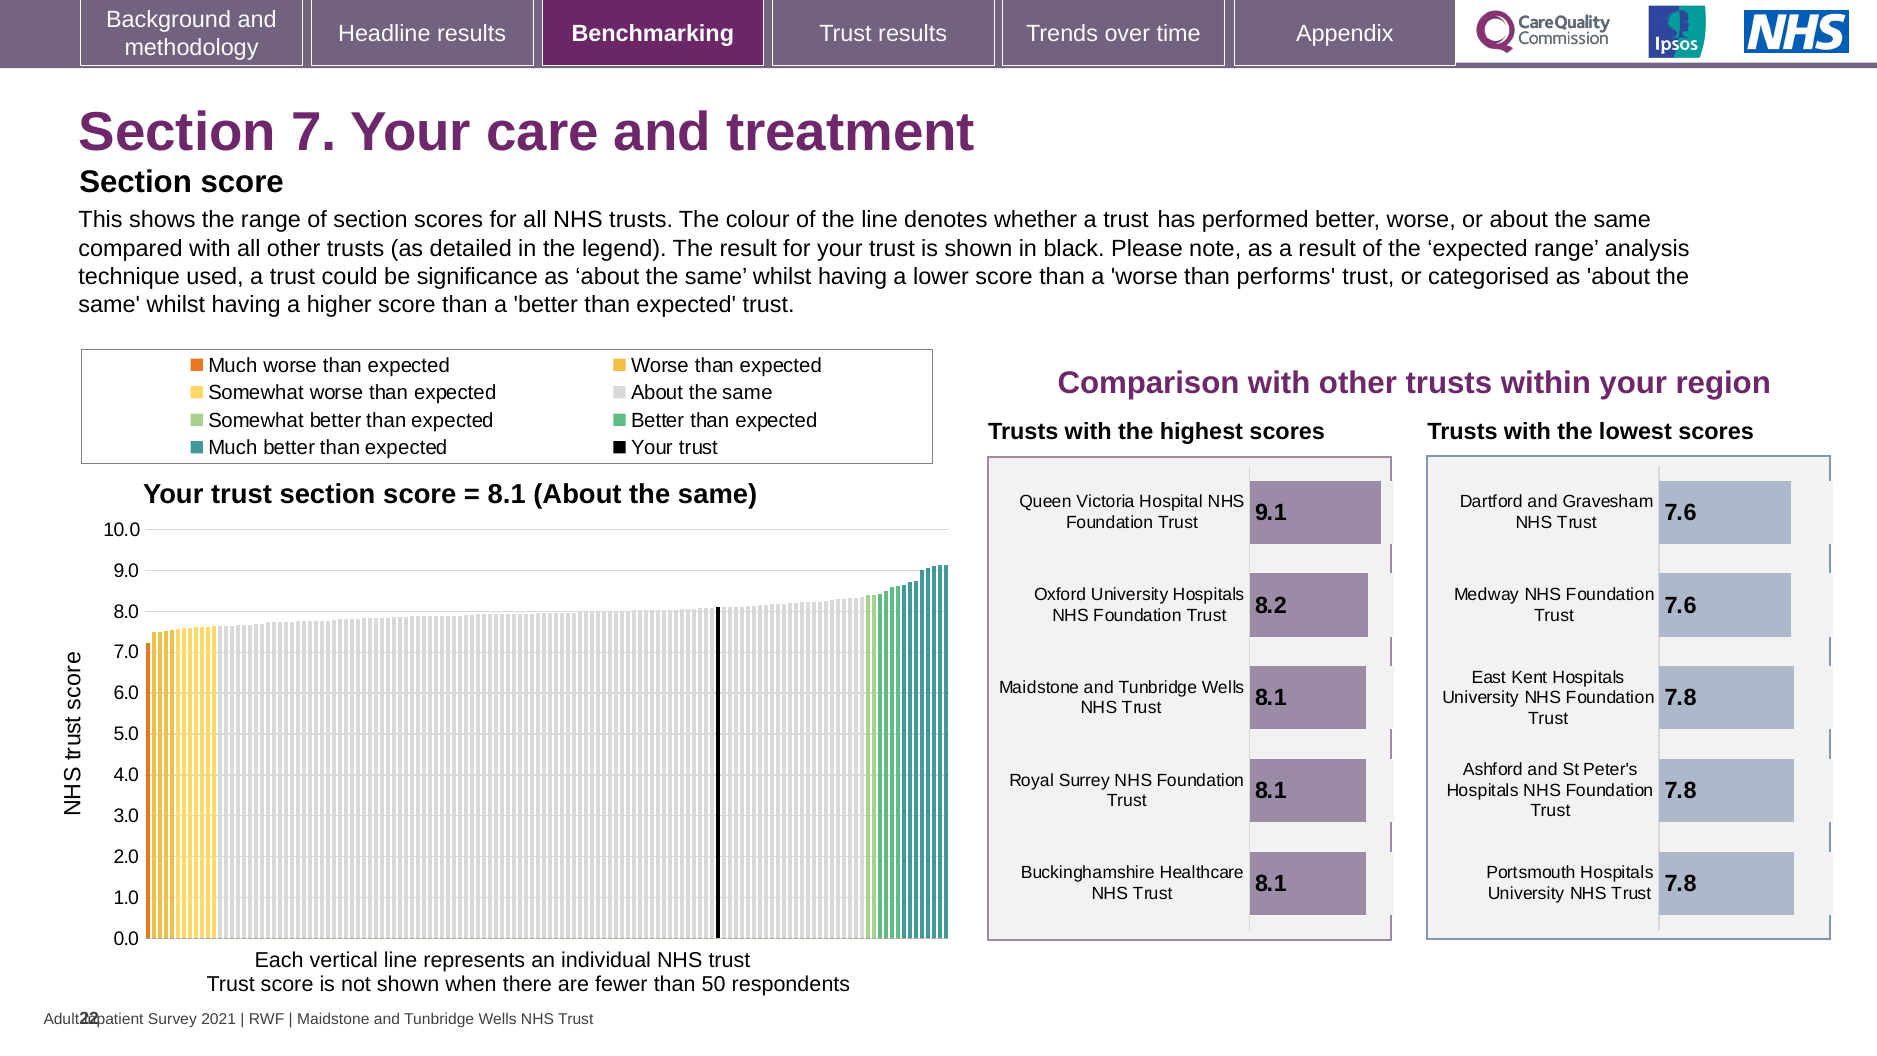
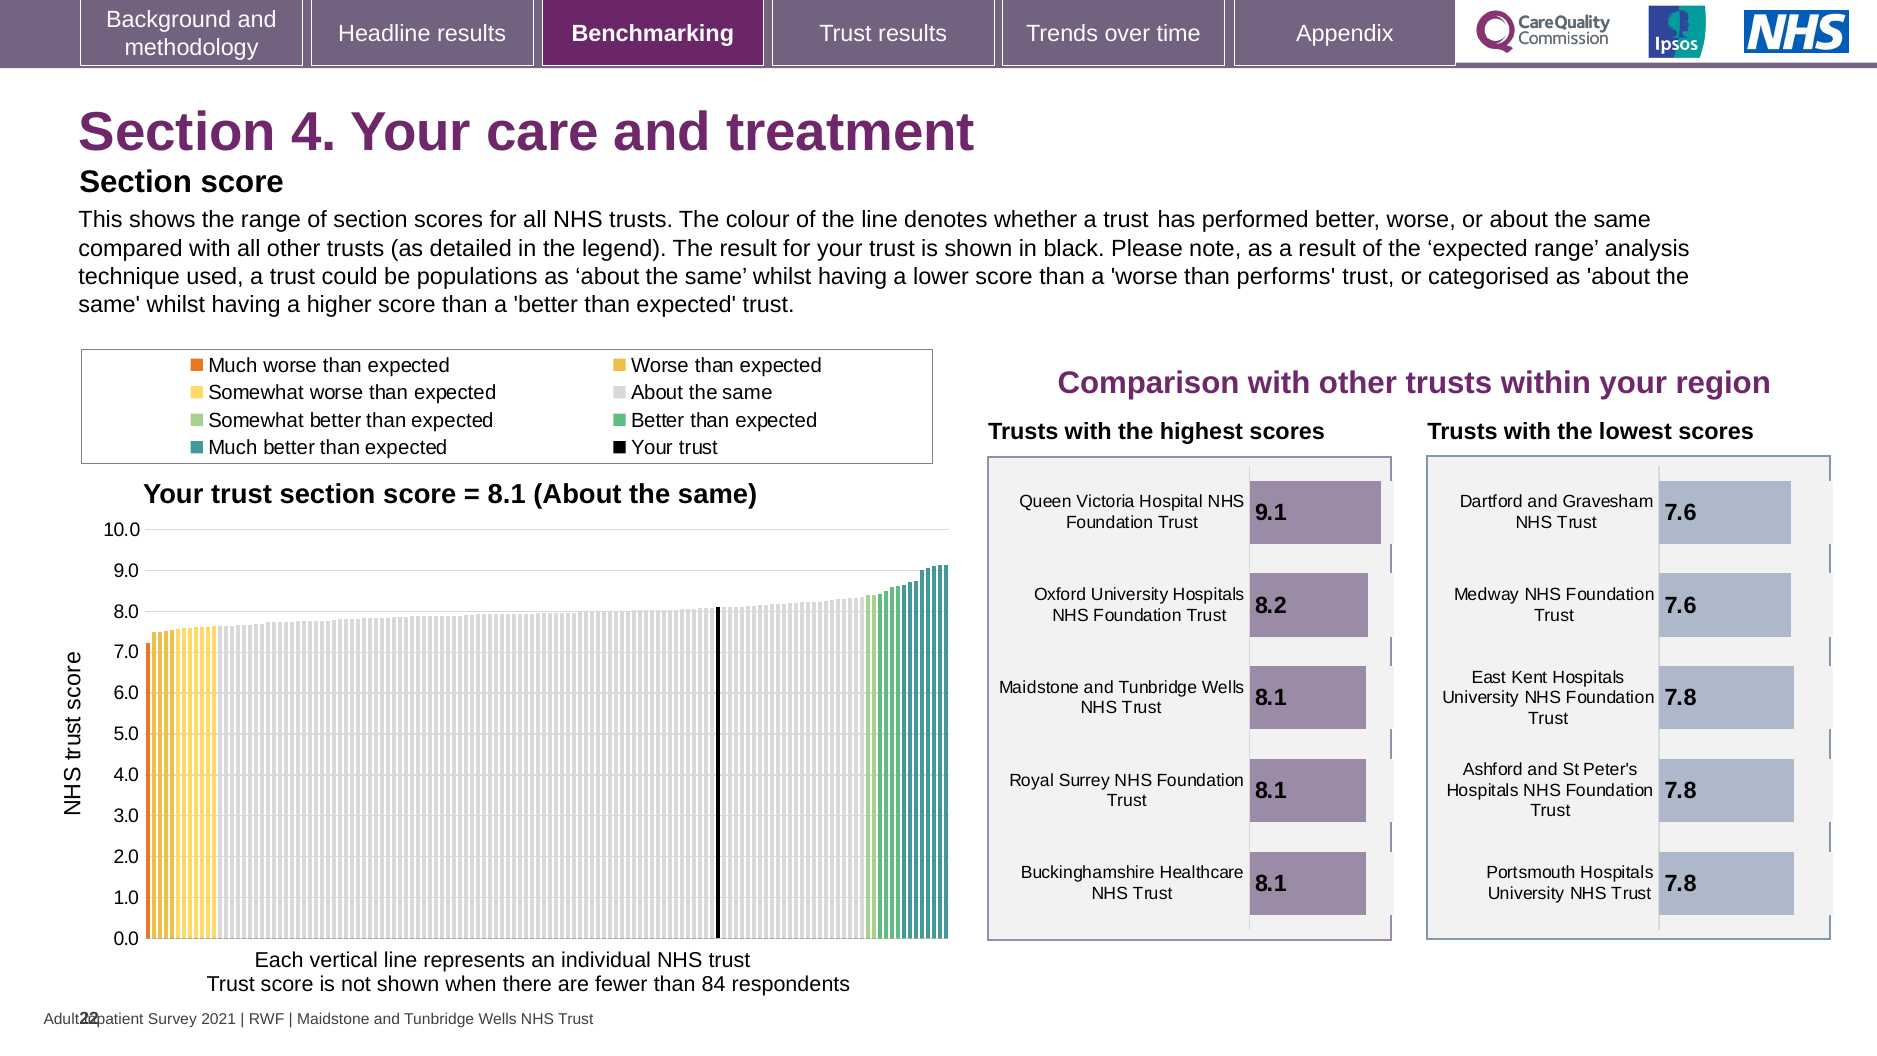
7: 7 -> 4 (314, 133)
significance: significance -> populations (477, 277)
50: 50 -> 84 (714, 984)
